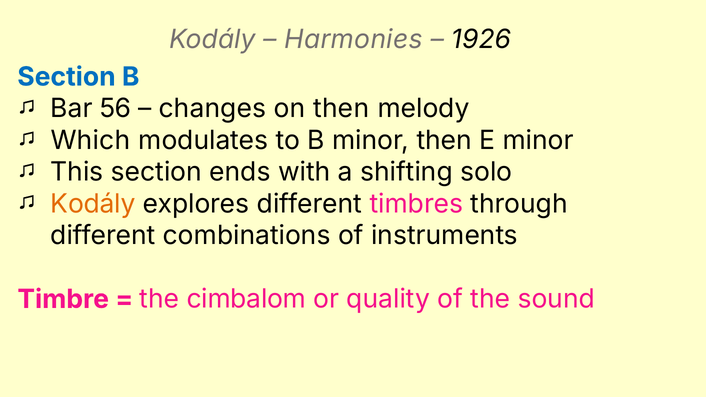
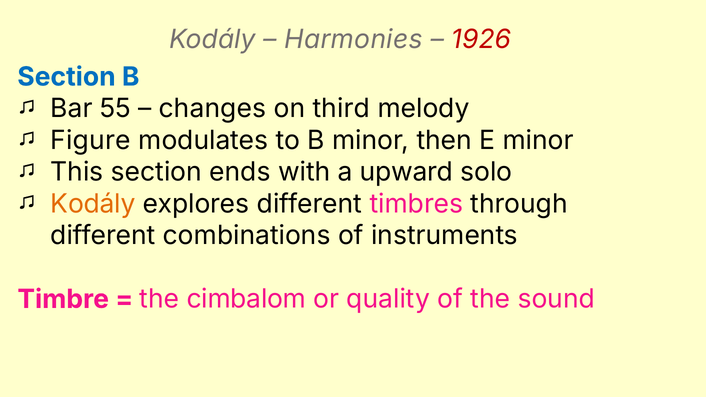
1926 colour: black -> red (481, 39)
56: 56 -> 55 (115, 109)
on then: then -> third (341, 109)
Which: Which -> Figure (91, 140)
shifting: shifting -> upward (407, 172)
